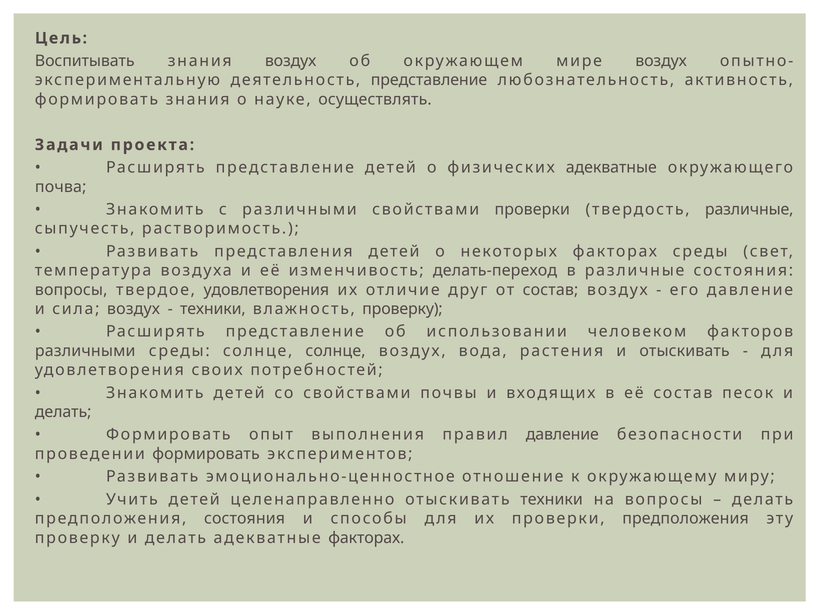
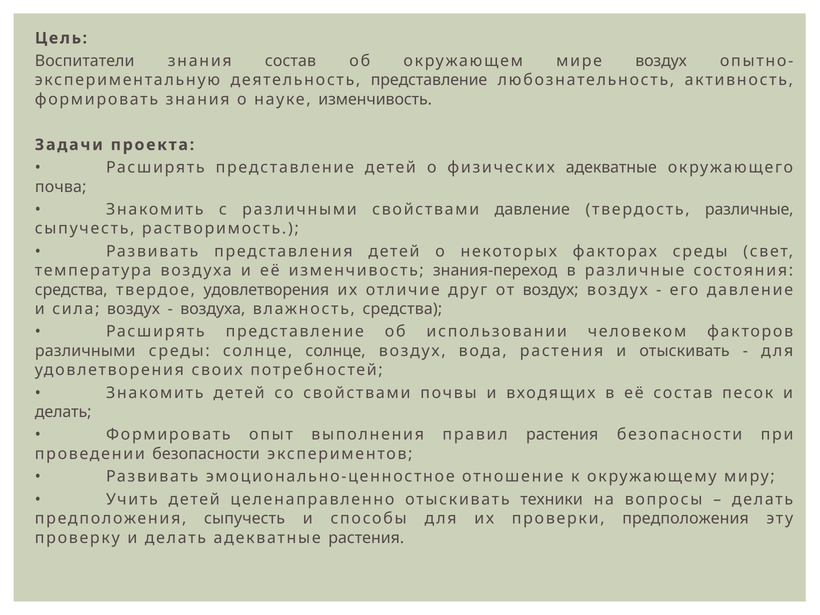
Воспитывать: Воспитывать -> Воспитатели (85, 61)
знания воздух: воздух -> состав (290, 61)
науке осуществлять: осуществлять -> изменчивость (375, 99)
свойствами проверки: проверки -> давление (532, 210)
делать-переход: делать-переход -> знания-переход (495, 271)
вопросы: вопросы -> средства (71, 290)
от состав: состав -> воздух (551, 290)
техники: техники -> воздуха (213, 309)
влажность проверку: проверку -> средства (402, 309)
правил давление: давление -> растения (562, 435)
проведении формировать: формировать -> безопасности (206, 454)
предположения состояния: состояния -> сыпучесть (245, 519)
адекватные факторах: факторах -> растения (366, 538)
